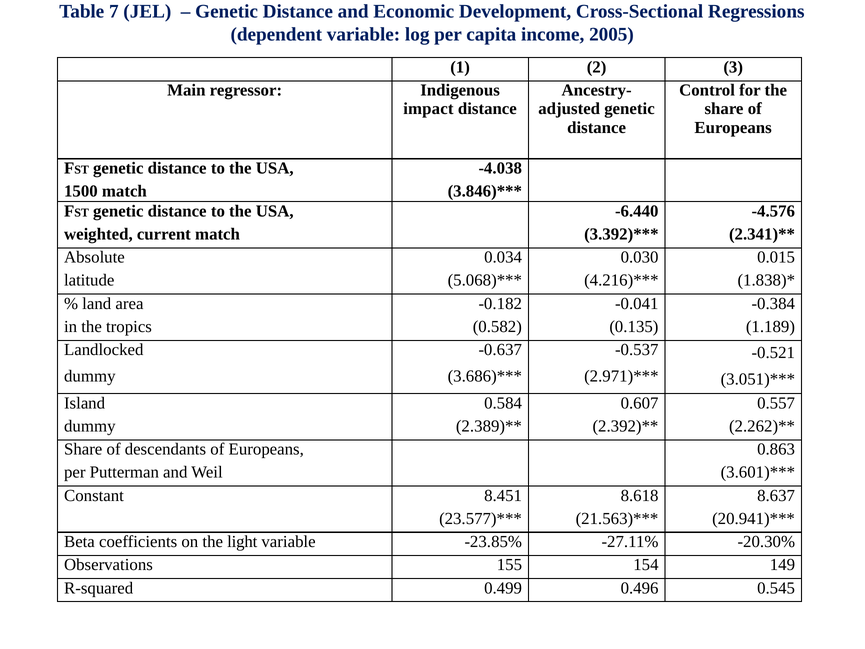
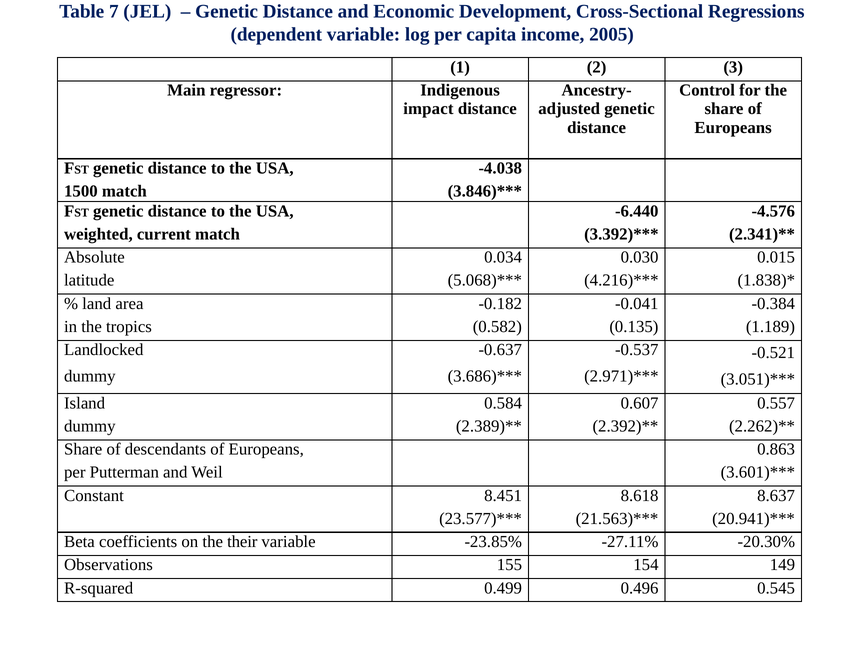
light: light -> their (242, 542)
